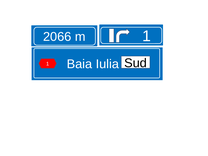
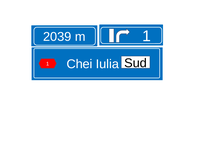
2066: 2066 -> 2039 (57, 37)
Baia: Baia -> Chei (80, 64)
